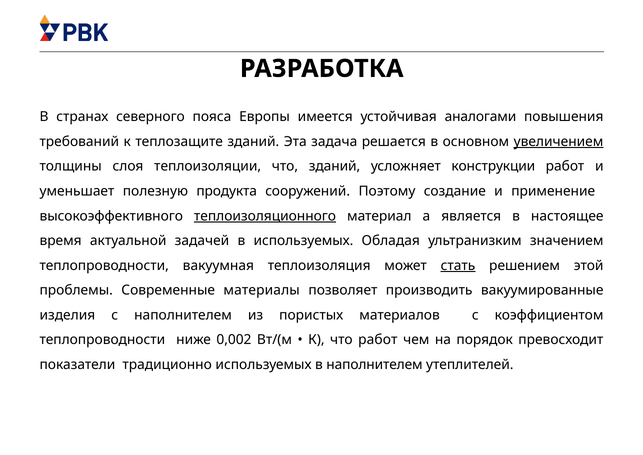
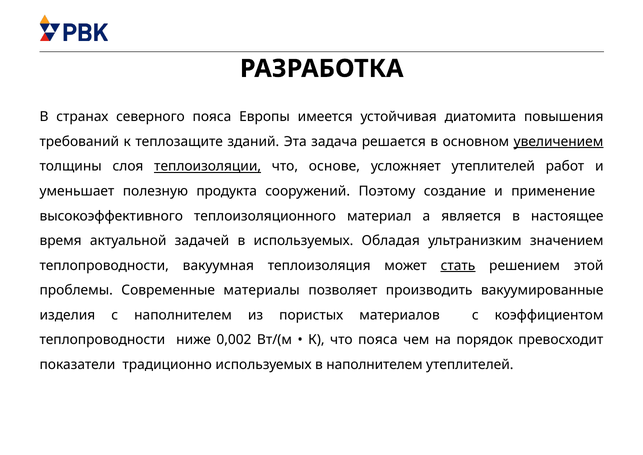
аналогами: аналогами -> диатомита (480, 117)
теплоизоляции underline: none -> present (208, 166)
что зданий: зданий -> основе (334, 166)
усложняет конструкции: конструкции -> утеплителей (493, 166)
теплоизоляционного underline: present -> none (265, 216)
что работ: работ -> пояса (378, 340)
